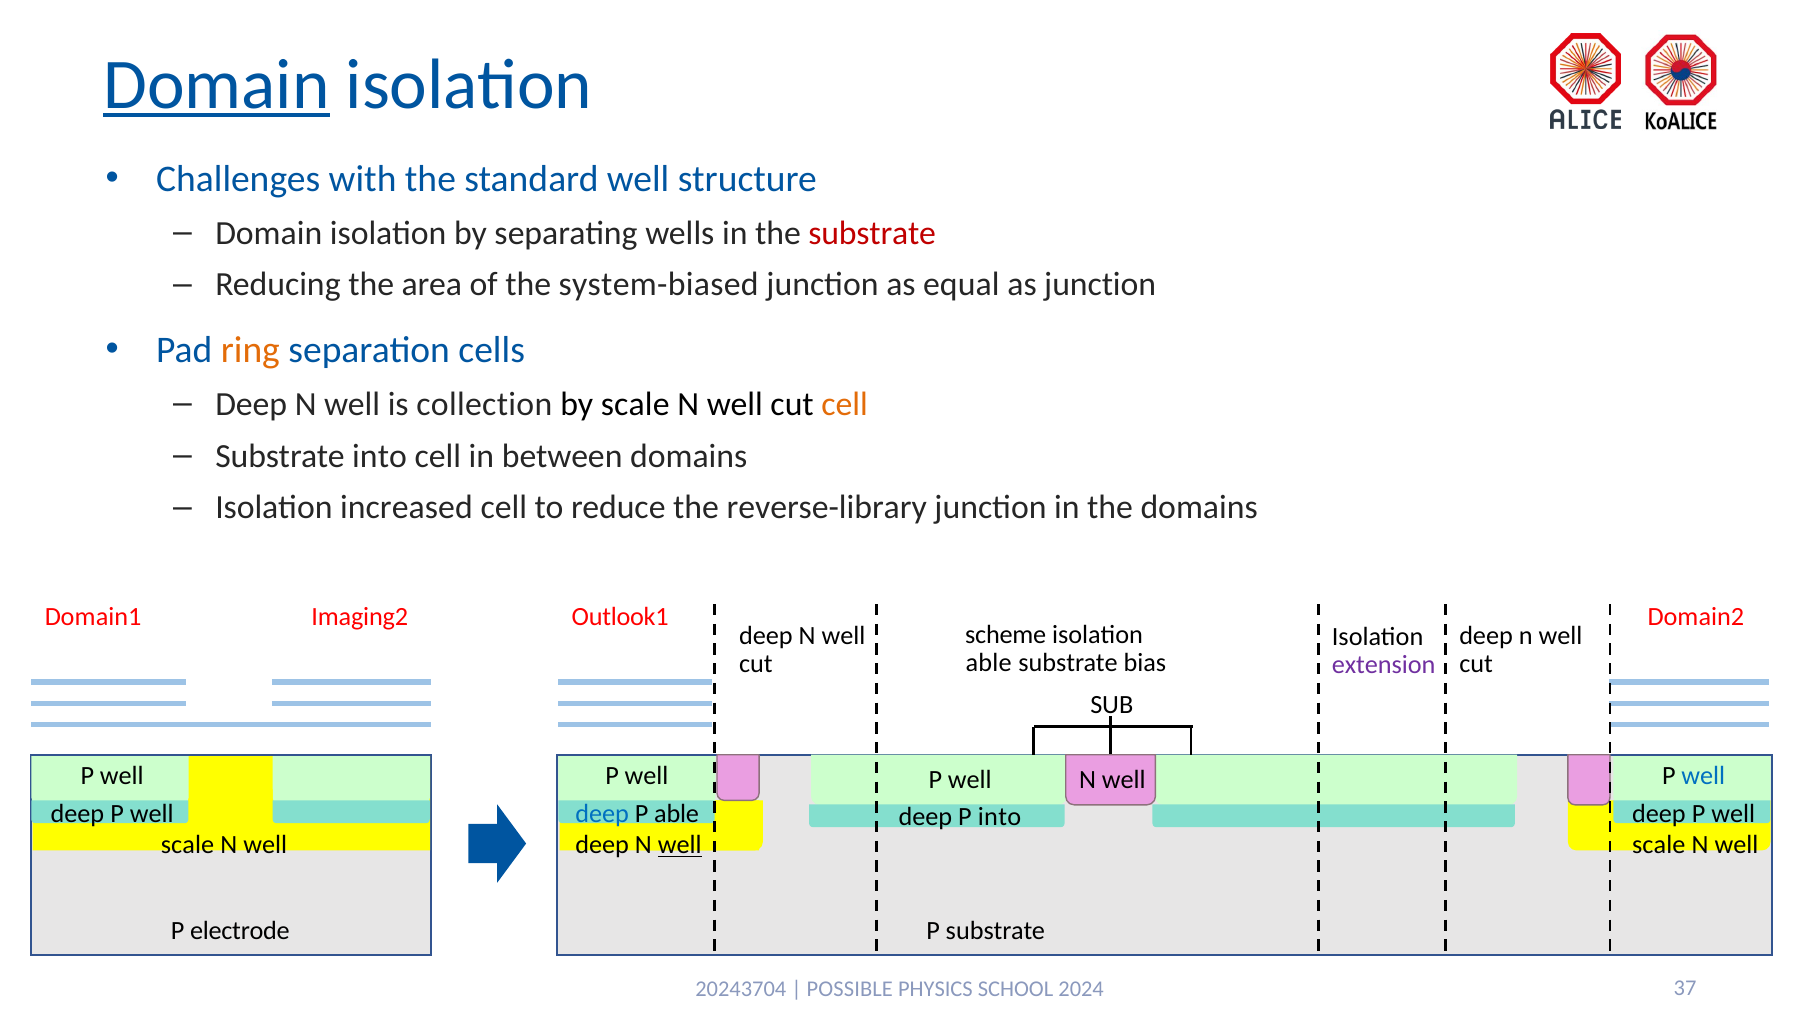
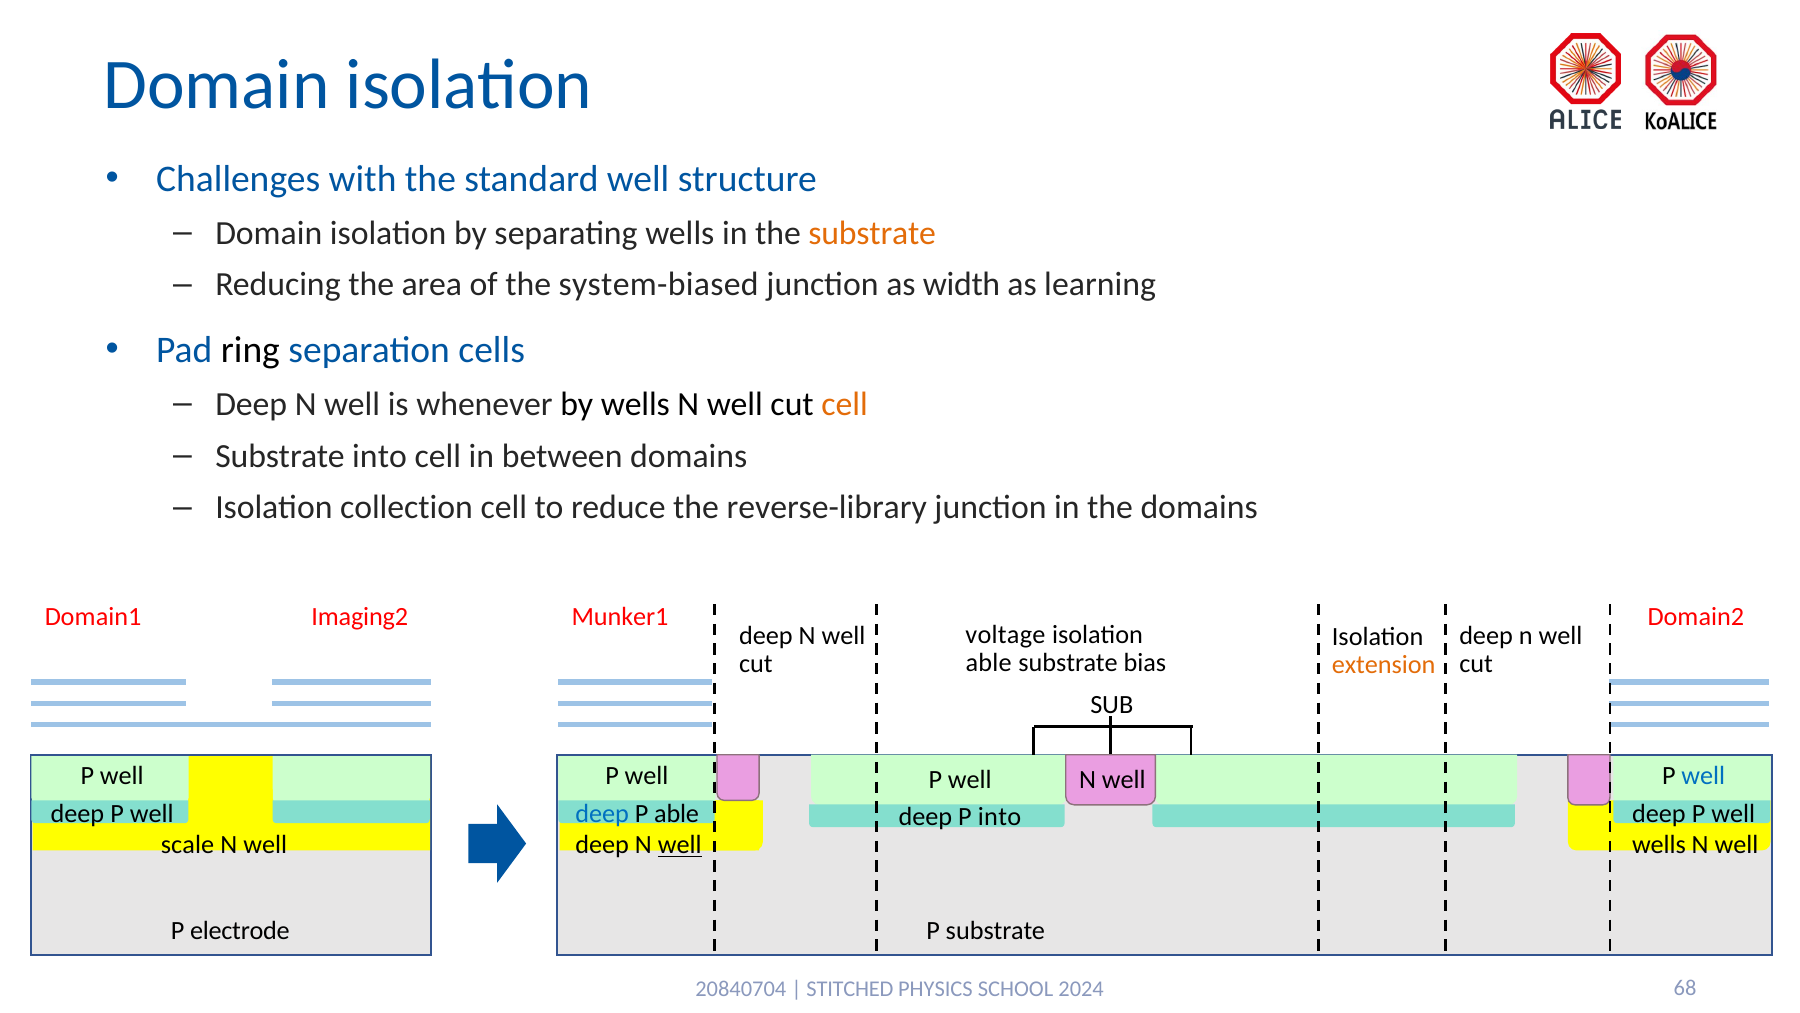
Domain underline: present -> none (217, 85)
substrate colour: red -> orange (872, 233)
equal: equal -> width (962, 285)
as junction: junction -> learning (1100, 285)
ring colour: orange -> black (250, 350)
collection: collection -> whenever (484, 404)
by scale: scale -> wells (635, 404)
increased: increased -> collection (406, 508)
Outlook1: Outlook1 -> Munker1 (620, 616)
scheme: scheme -> voltage (1005, 634)
extension colour: purple -> orange (1384, 665)
scale: scale -> wells (1659, 845)
20243704: 20243704 -> 20840704 (741, 988)
POSSIBLE: POSSIBLE -> STITCHED (850, 988)
37: 37 -> 68 (1685, 988)
